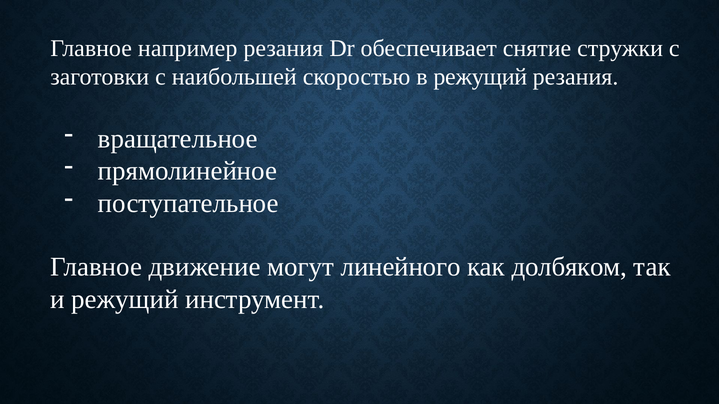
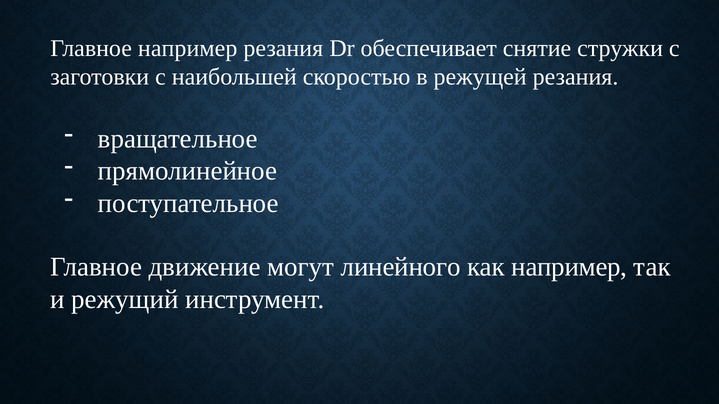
в режущий: режущий -> режущей (480, 77)
как долбяком: долбяком -> например (569, 267)
